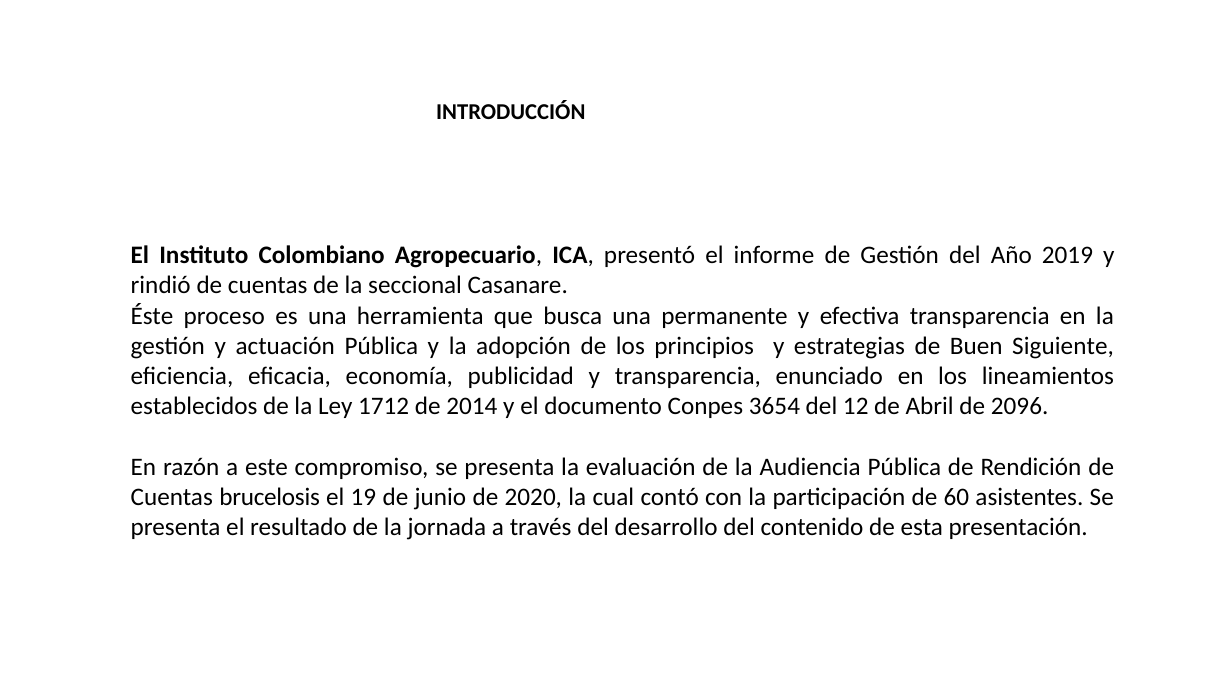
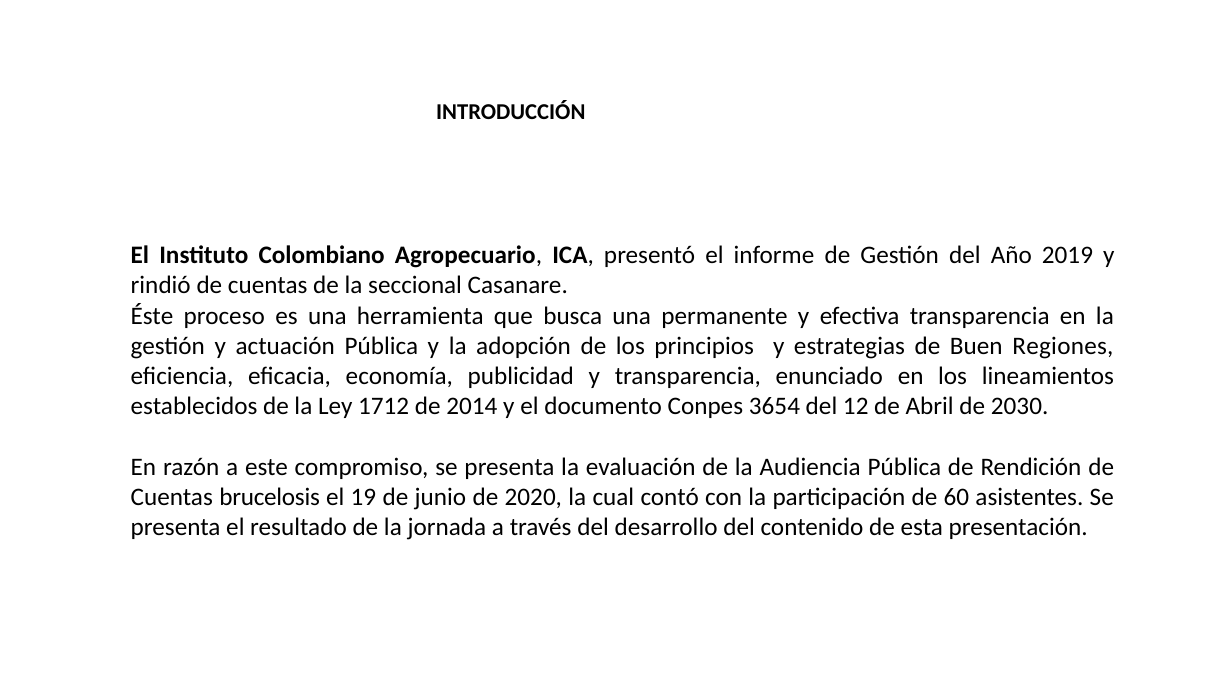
Siguiente: Siguiente -> Regiones (1063, 346)
2096: 2096 -> 2030 (1020, 407)
